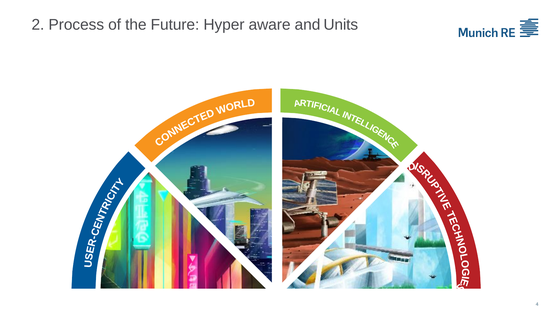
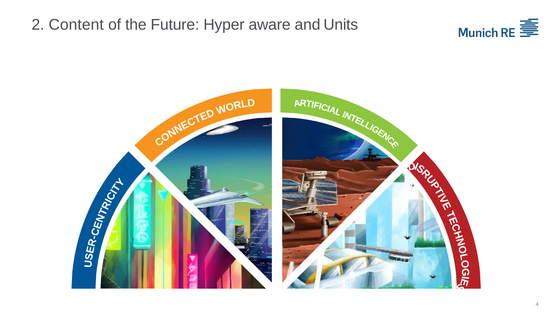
Process: Process -> Content (76, 25)
